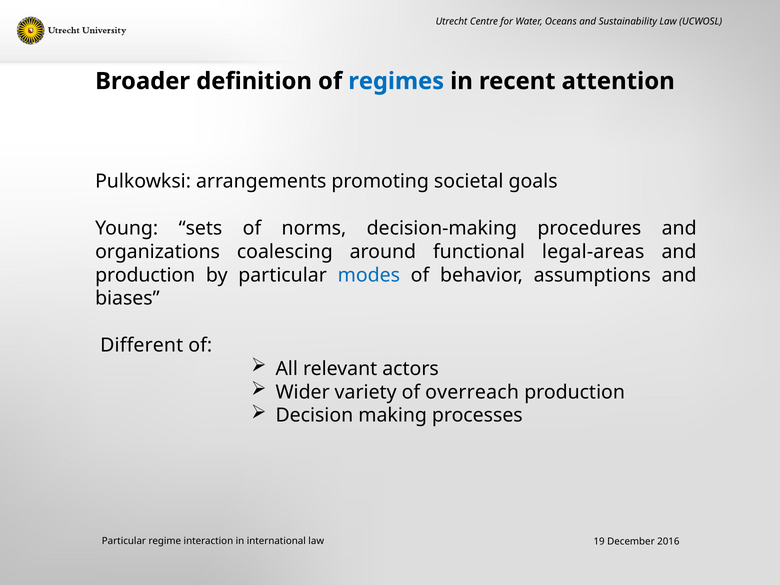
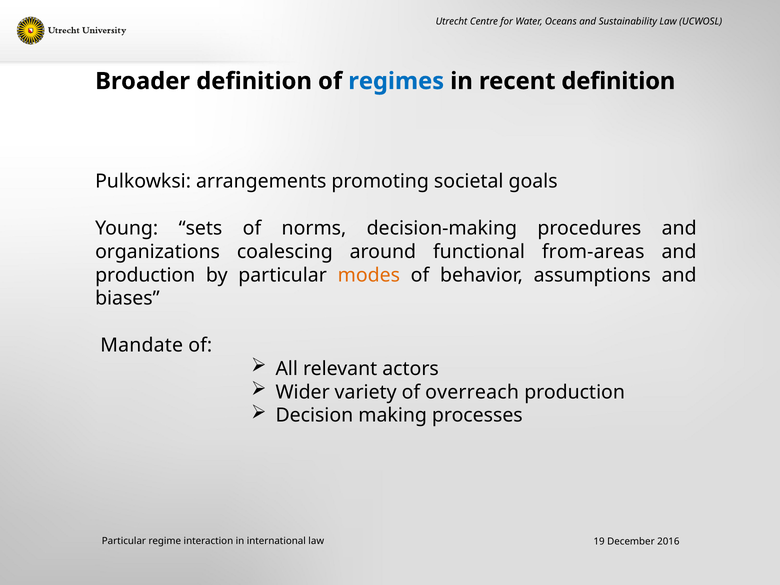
recent attention: attention -> definition (618, 81)
legal-areas: legal-areas -> from-areas (593, 252)
modes colour: blue -> orange (369, 275)
Different: Different -> Mandate (142, 345)
